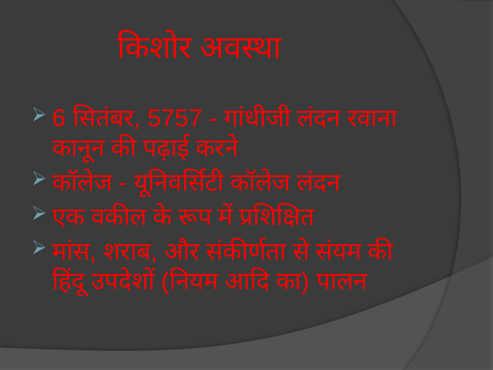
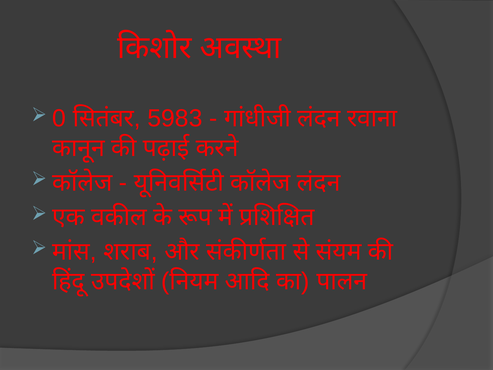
6: 6 -> 0 (59, 118)
5757: 5757 -> 5983 (175, 118)
